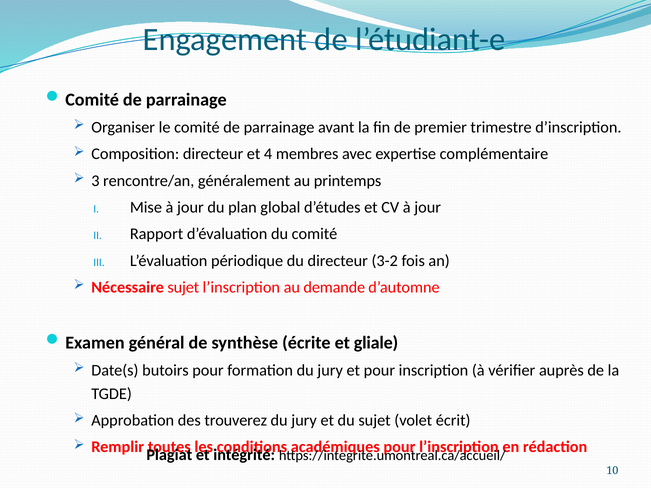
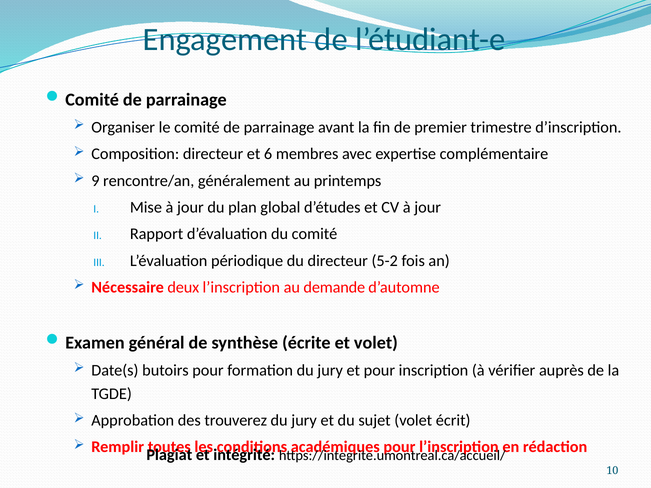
4: 4 -> 6 (268, 154)
3: 3 -> 9 (95, 181)
3-2: 3-2 -> 5-2 (385, 261)
Nécessaire sujet: sujet -> deux (183, 287)
et gliale: gliale -> volet (376, 343)
